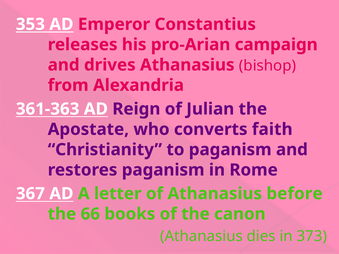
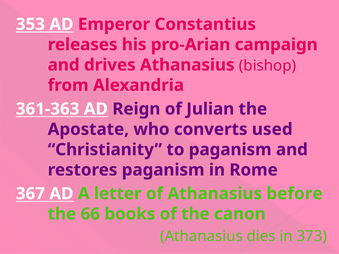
faith: faith -> used (272, 129)
